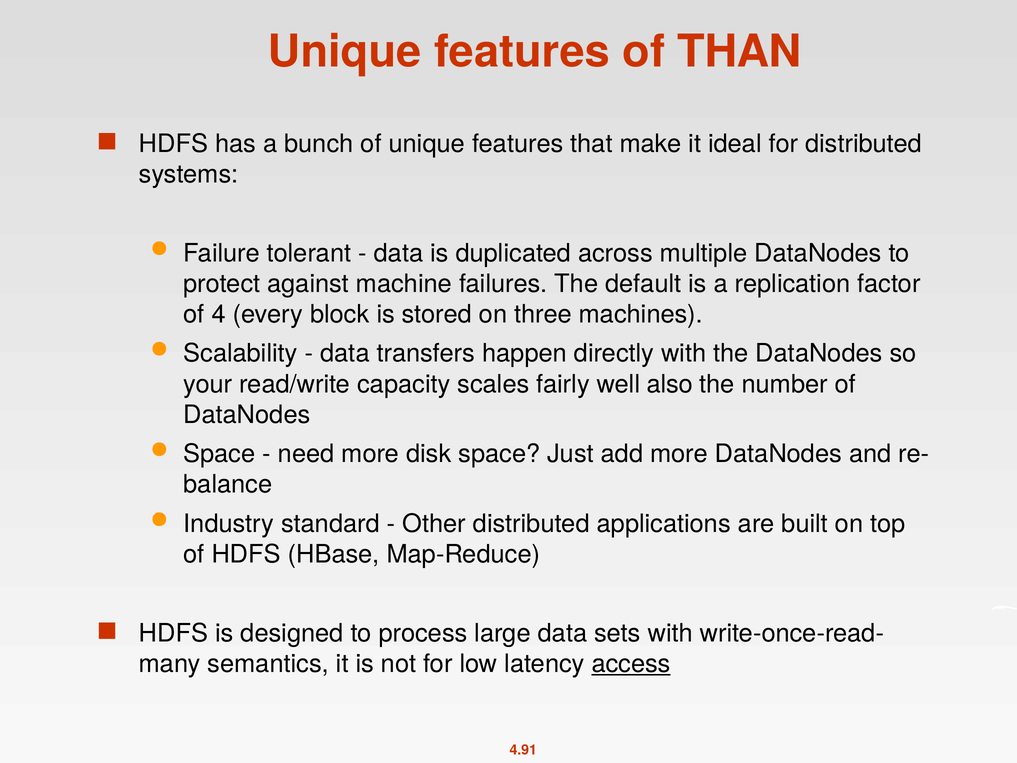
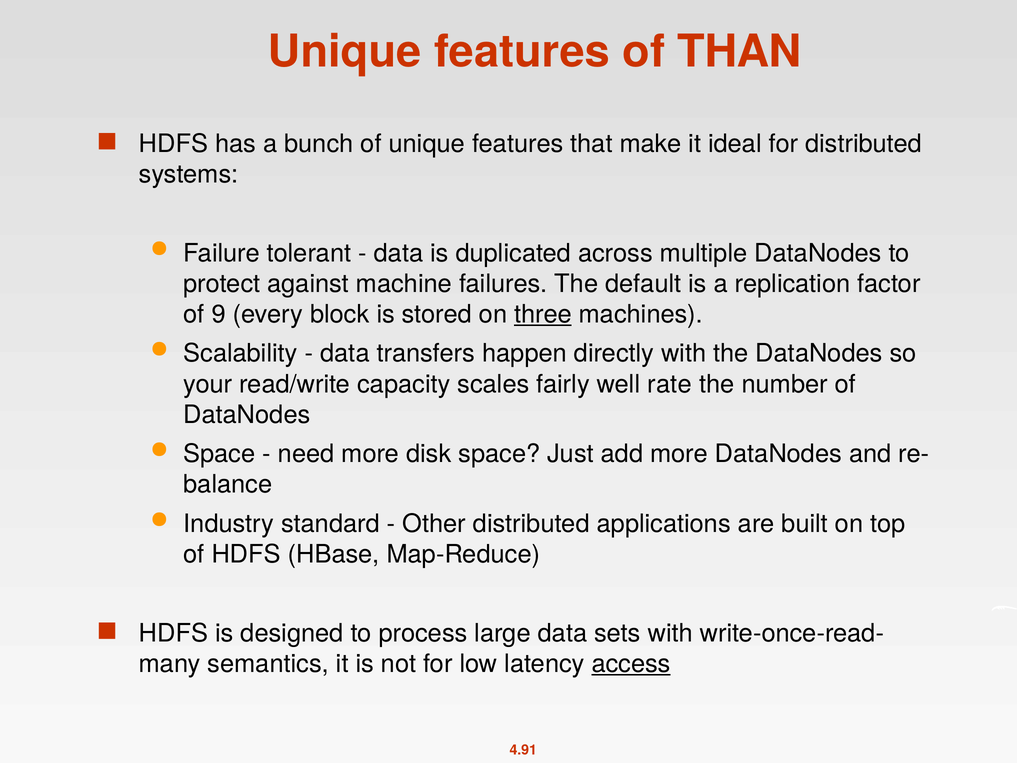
4: 4 -> 9 (219, 314)
three underline: none -> present (543, 314)
also: also -> rate (670, 384)
